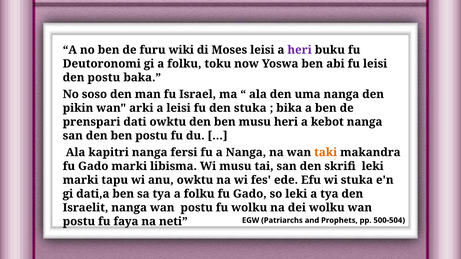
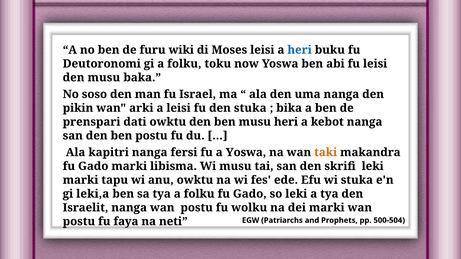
heri colour: purple -> blue (300, 50)
den postu: postu -> musu (104, 78)
a Nanga: Nanga -> Yoswa (246, 153)
dati,a: dati,a -> leki,a (93, 194)
dei wolku: wolku -> marki (327, 208)
